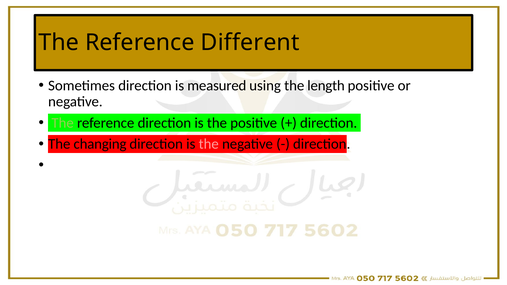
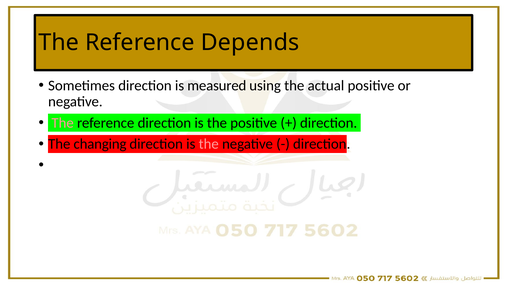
Different: Different -> Depends (250, 43)
length: length -> actual (326, 86)
The colour: light green -> pink (63, 123)
